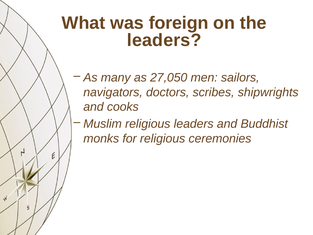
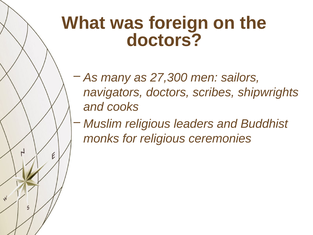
leaders: leaders -> doctors (164, 40)
27,050: 27,050 -> 27,300 (169, 78)
